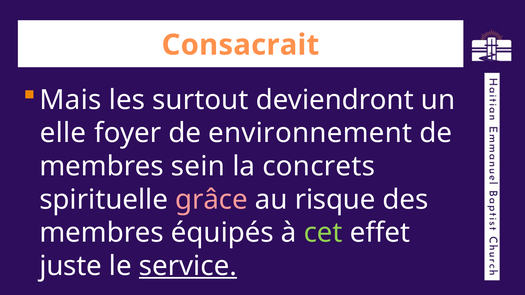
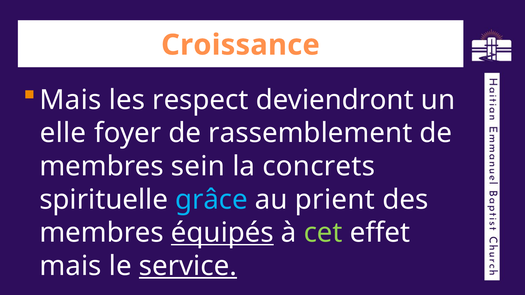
Consacrait: Consacrait -> Croissance (240, 45)
surtout: surtout -> respect (200, 100)
environnement: environnement -> rassemblement (310, 133)
grâce colour: pink -> light blue (212, 200)
risque: risque -> prient (335, 200)
équipés underline: none -> present (222, 233)
juste: juste -> mais (70, 266)
